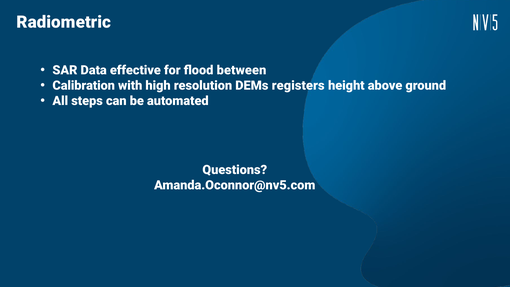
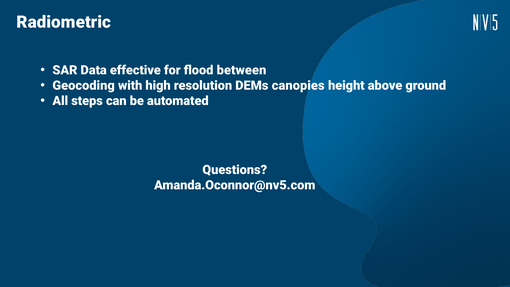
Calibration: Calibration -> Geocoding (84, 86)
registers: registers -> canopies (298, 86)
